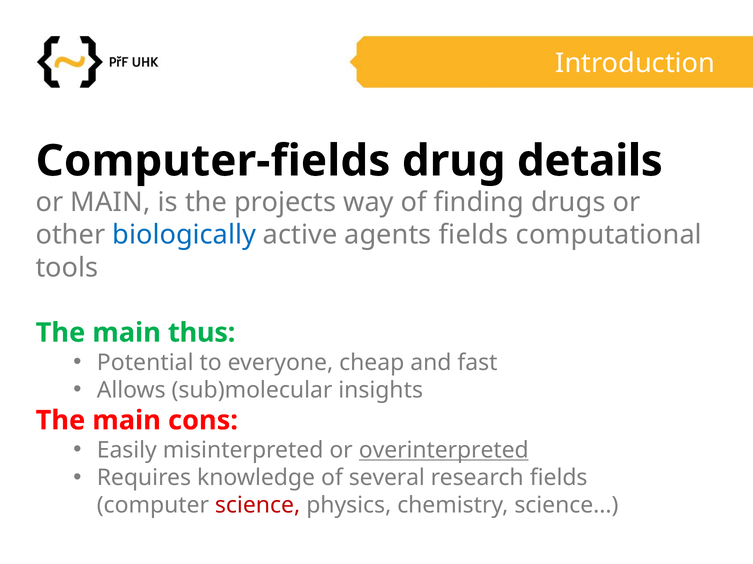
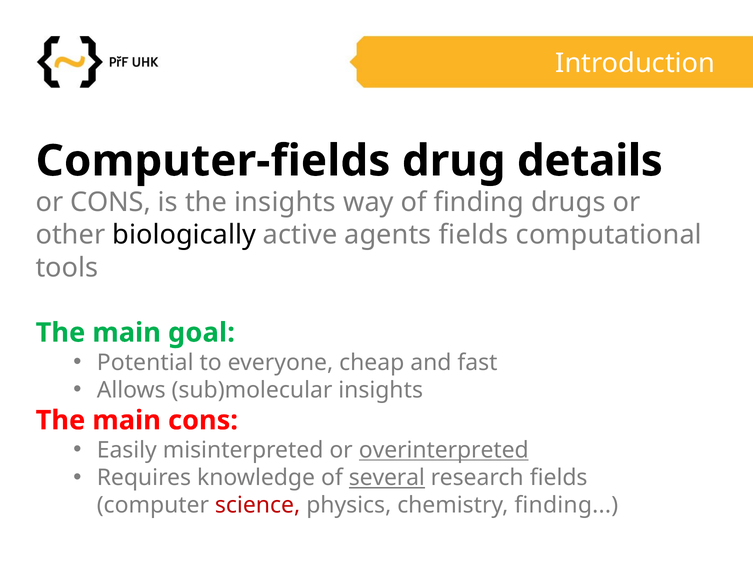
or MAIN: MAIN -> CONS (111, 203)
the projects: projects -> insights (285, 203)
biologically colour: blue -> black (184, 235)
thus: thus -> goal (201, 333)
several underline: none -> present (387, 478)
chemistry science: science -> finding (566, 506)
